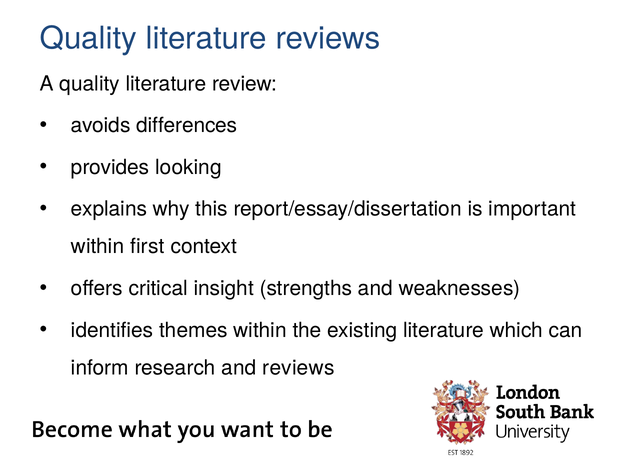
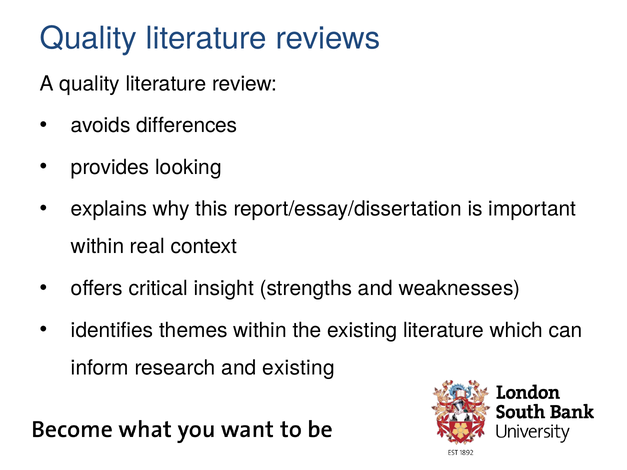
first: first -> real (147, 247)
and reviews: reviews -> existing (298, 368)
